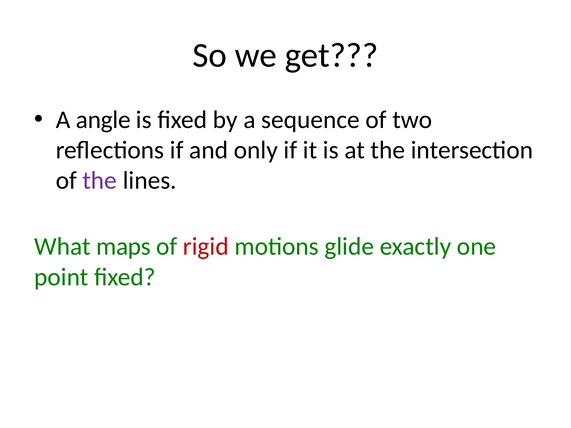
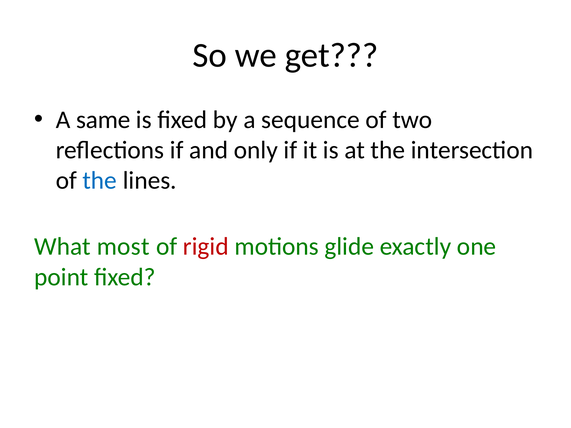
angle: angle -> same (103, 120)
the colour: purple -> blue (100, 181)
maps: maps -> most (123, 247)
